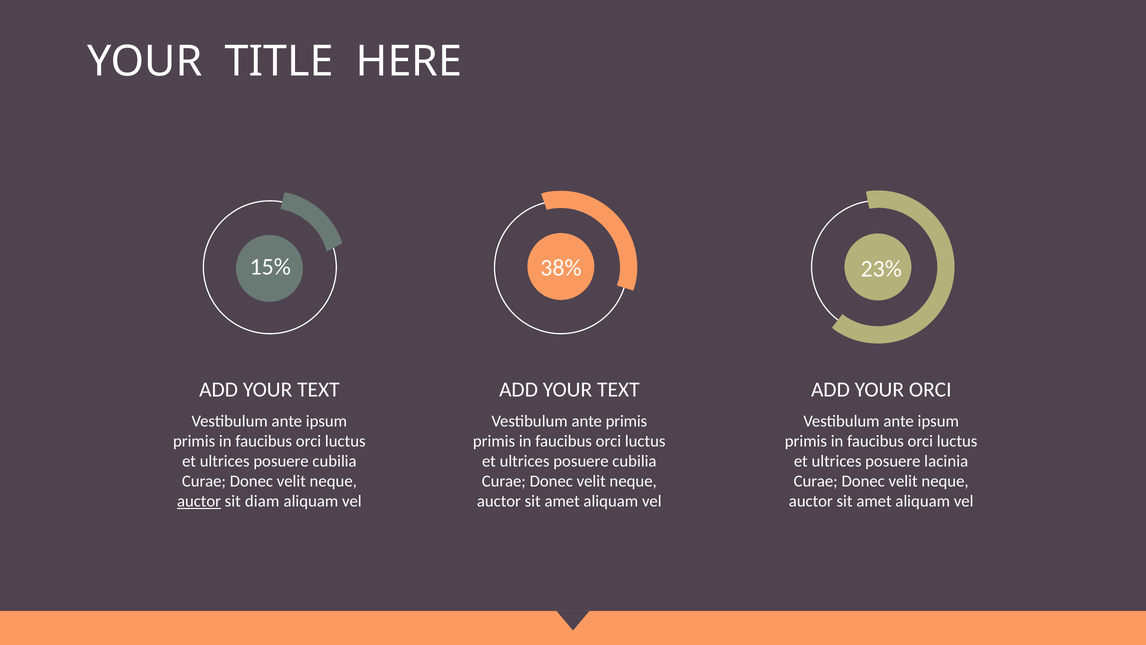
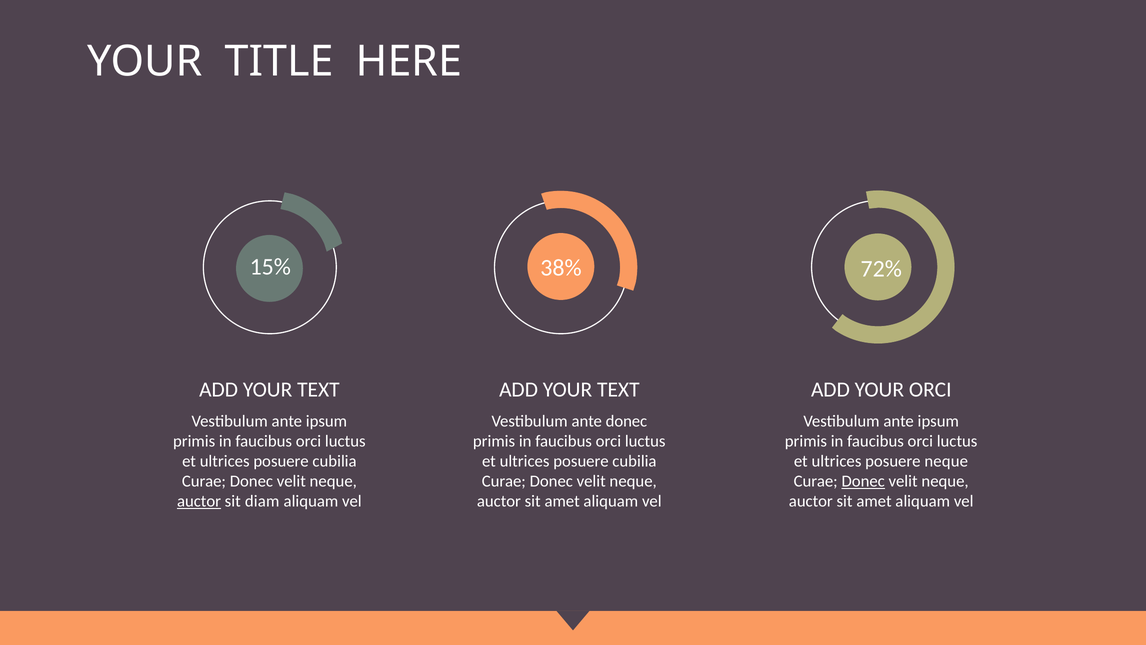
23%: 23% -> 72% (881, 269)
ante primis: primis -> donec (626, 421)
posuere lacinia: lacinia -> neque (946, 461)
Donec underline: none -> present (863, 481)
